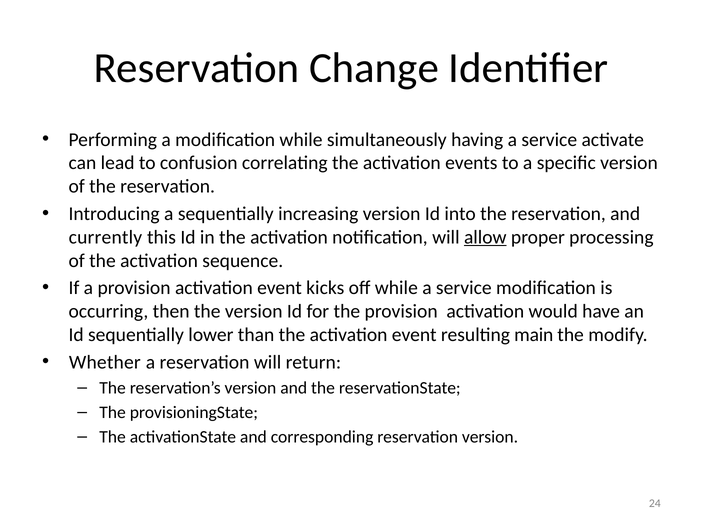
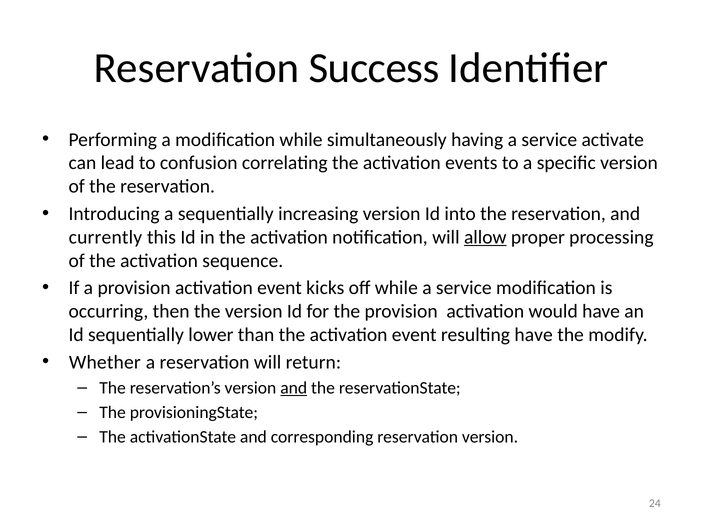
Change: Change -> Success (374, 68)
resulting main: main -> have (534, 335)
and underline: none -> present (294, 388)
